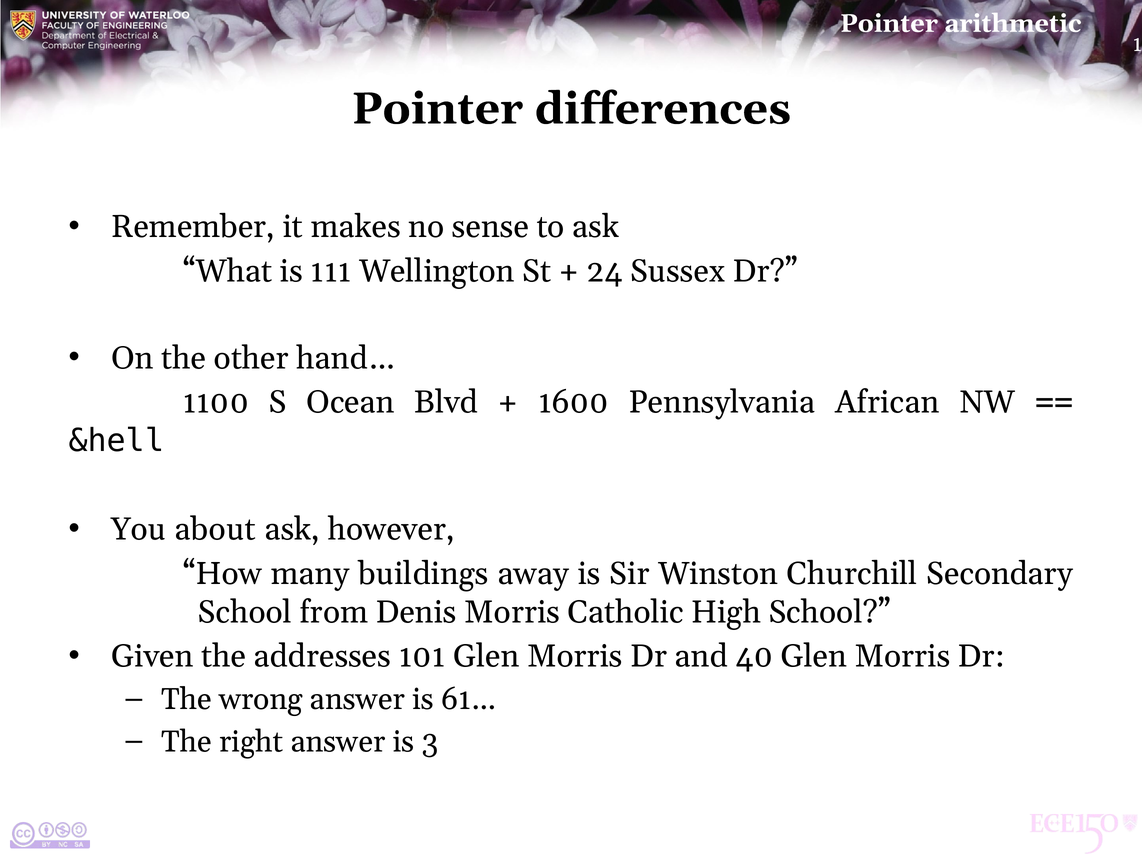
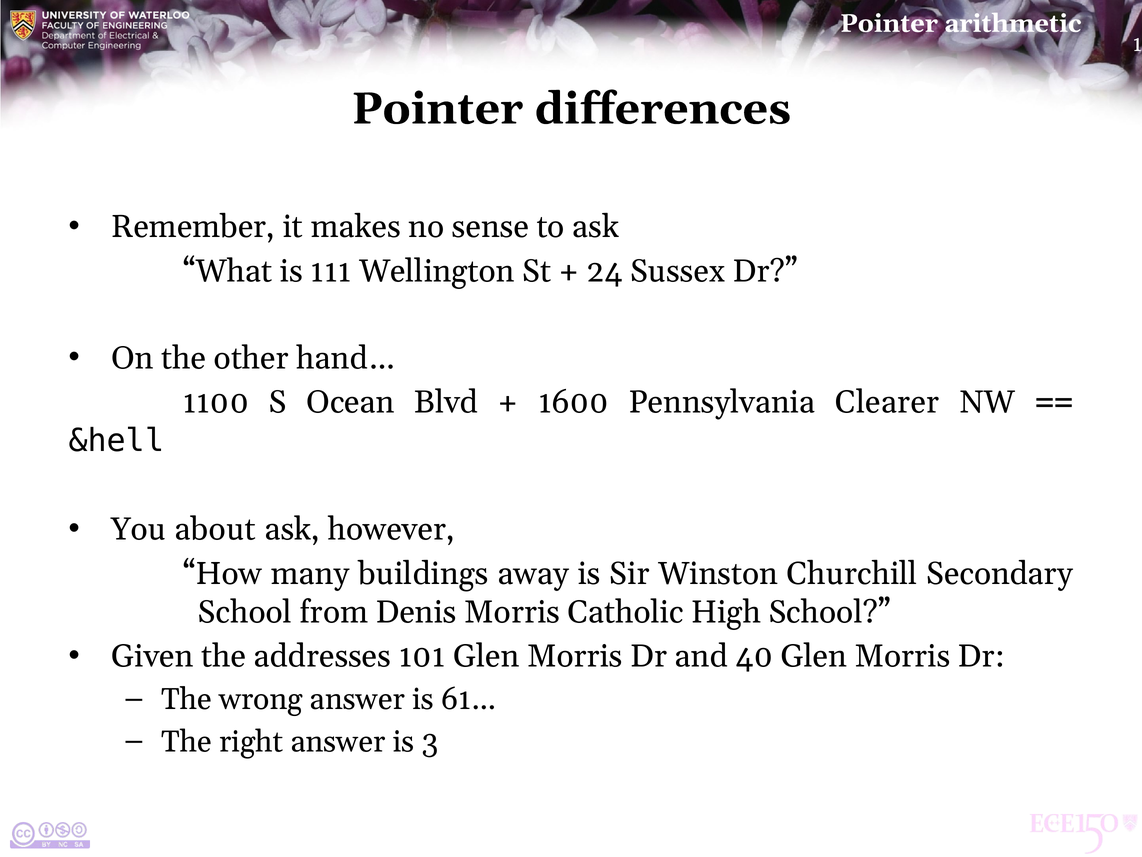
African: African -> Clearer (887, 402)
